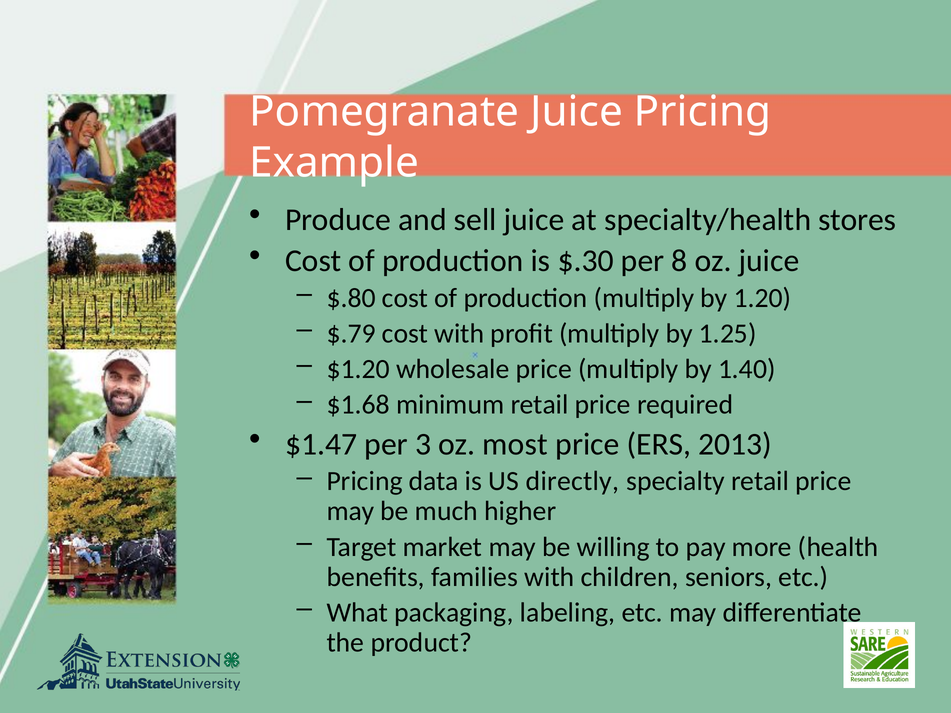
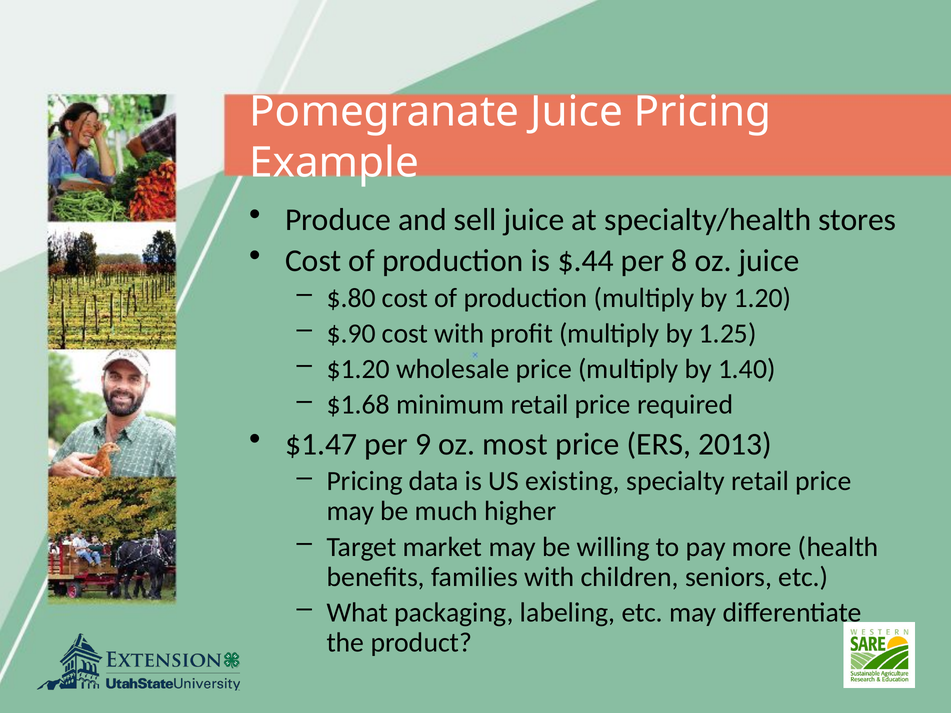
$.30: $.30 -> $.44 (586, 261)
$.79: $.79 -> $.90 (351, 334)
3: 3 -> 9 (423, 444)
directly: directly -> existing (573, 482)
